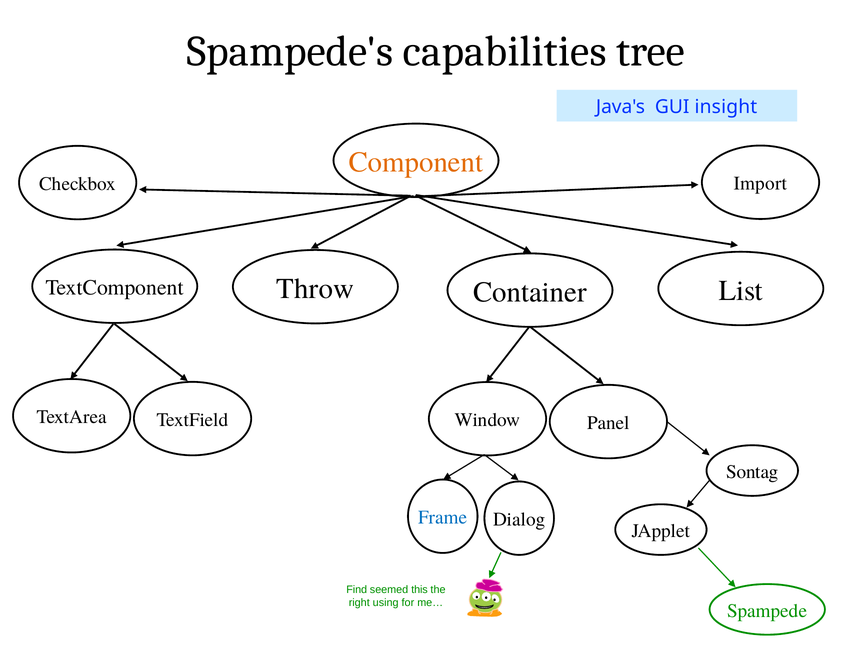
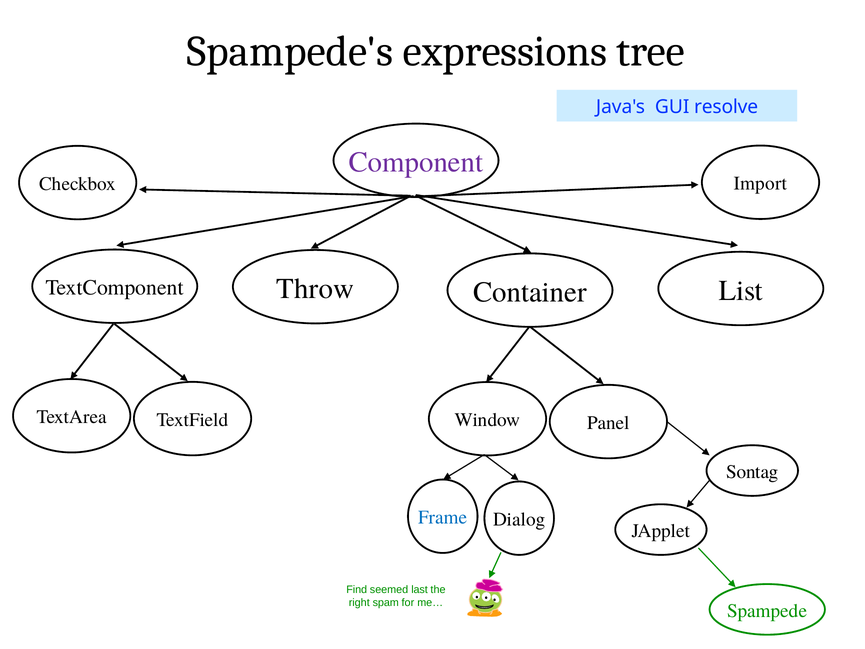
capabilities: capabilities -> expressions (505, 51)
insight: insight -> resolve (726, 107)
Component colour: orange -> purple (416, 162)
this: this -> last (420, 590)
using: using -> spam (386, 603)
